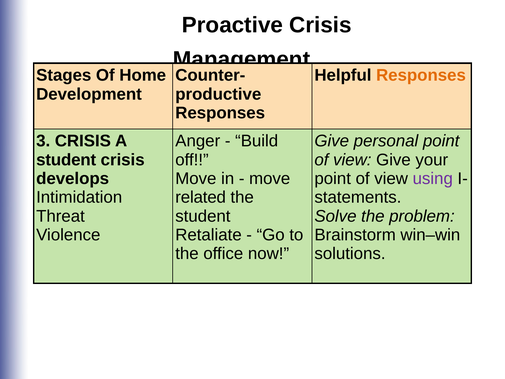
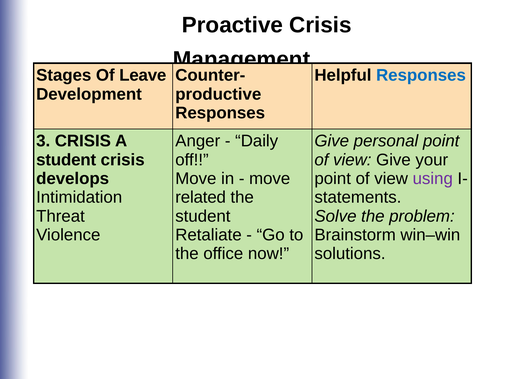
Home: Home -> Leave (143, 75)
Responses colour: orange -> blue (421, 75)
Build: Build -> Daily (257, 141)
